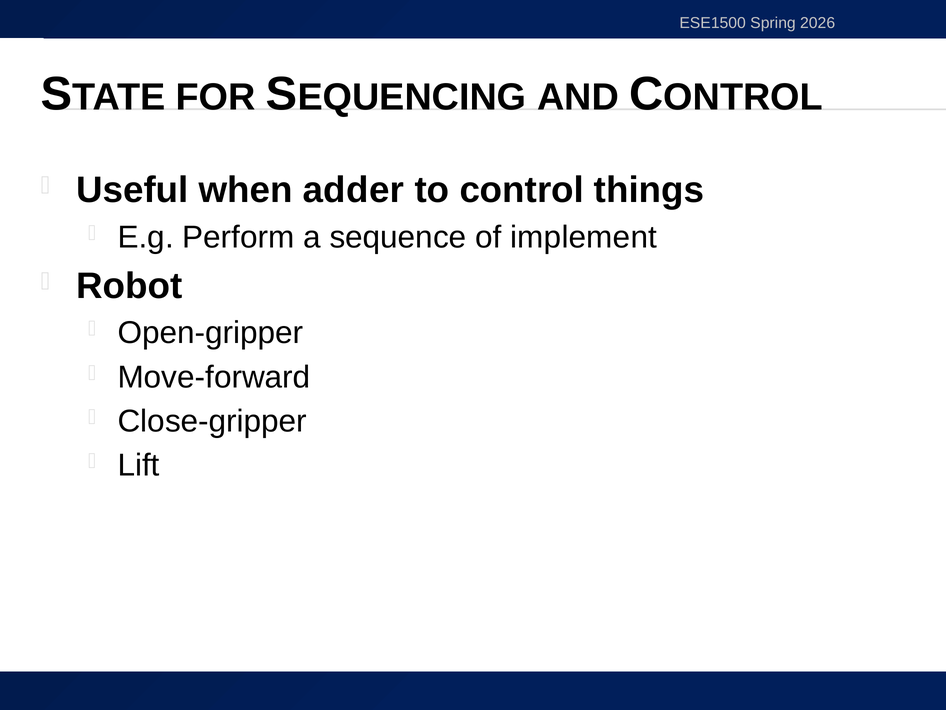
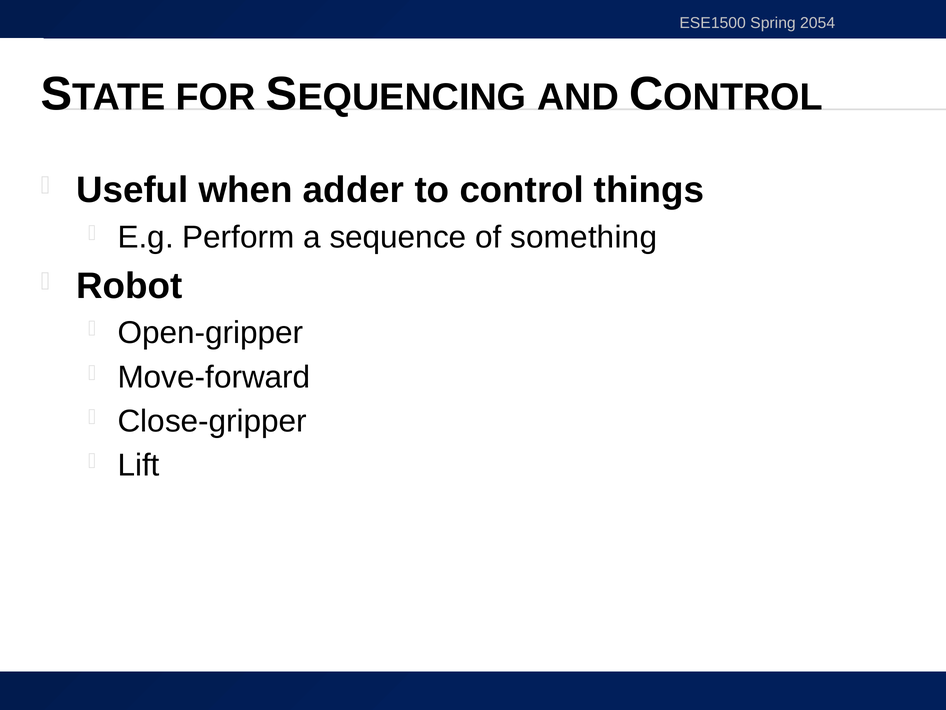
2026: 2026 -> 2054 (818, 23)
implement: implement -> something (584, 237)
